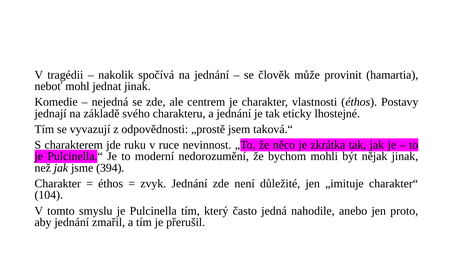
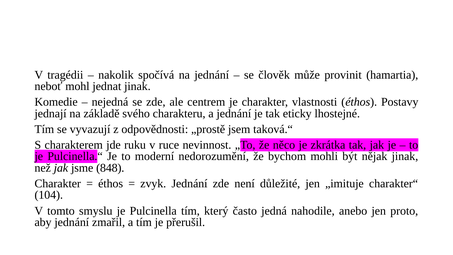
394: 394 -> 848 (110, 168)
